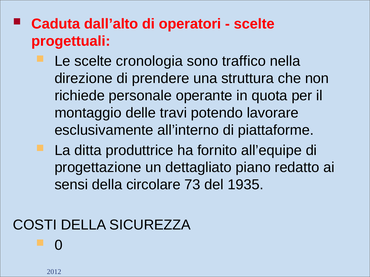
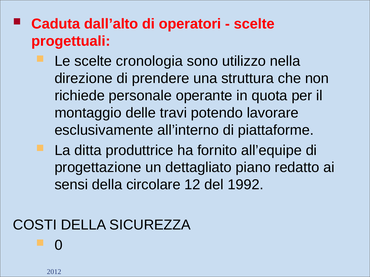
traffico: traffico -> utilizzo (244, 61)
73: 73 -> 12 (192, 185)
1935: 1935 -> 1992 (246, 185)
